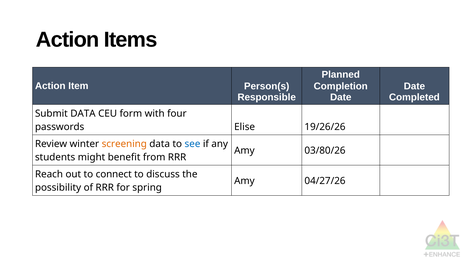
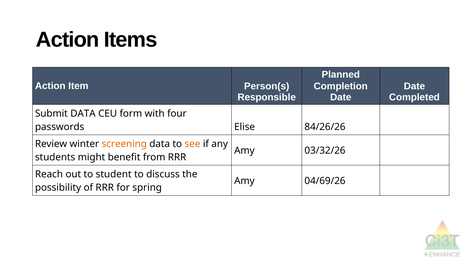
19/26/26: 19/26/26 -> 84/26/26 (325, 127)
see colour: blue -> orange (192, 144)
03/80/26: 03/80/26 -> 03/32/26 (325, 151)
connect: connect -> student (114, 174)
04/27/26: 04/27/26 -> 04/69/26 (325, 181)
